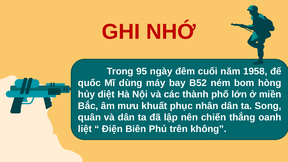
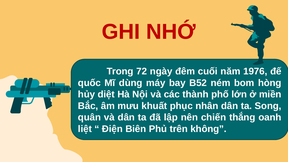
95: 95 -> 72 (142, 71)
1958: 1958 -> 1976 (255, 71)
